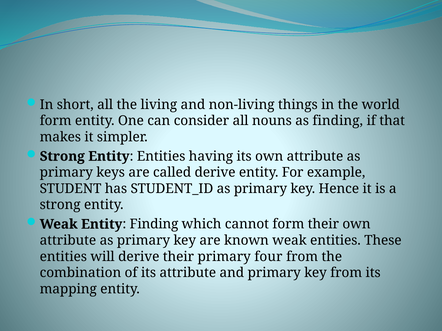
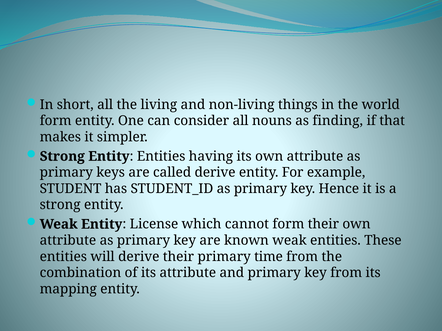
Entity Finding: Finding -> License (154, 225)
four: four -> time (269, 257)
